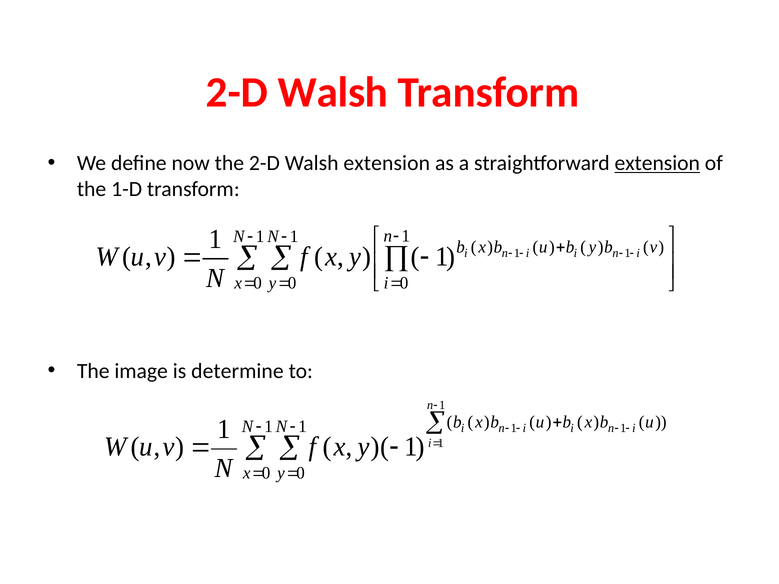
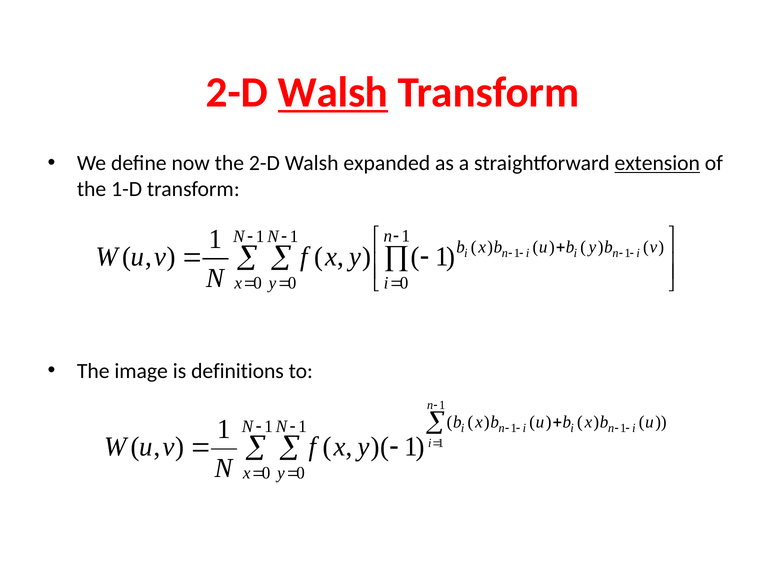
Walsh underline: none -> present (333, 93)
Walsh extension: extension -> expanded (387, 163)
determine: determine -> definitions (238, 371)
